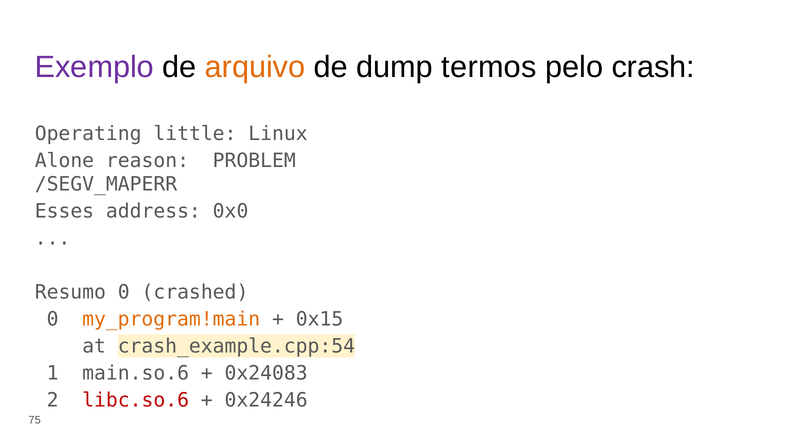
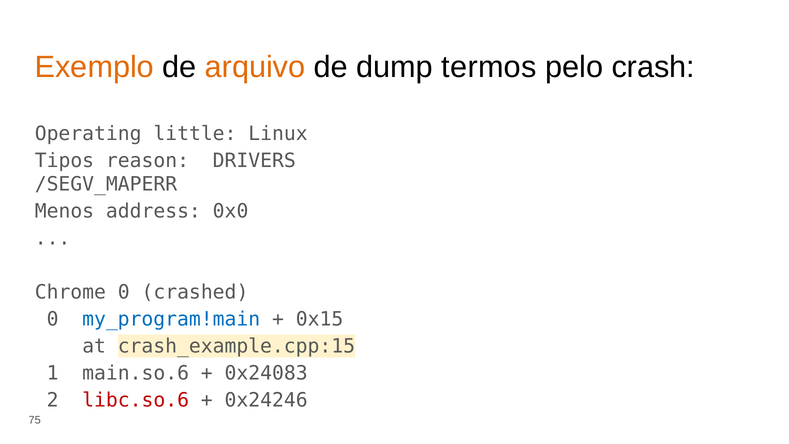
Exemplo colour: purple -> orange (94, 67)
Alone: Alone -> Tipos (64, 161)
PROBLEM: PROBLEM -> DRIVERS (254, 161)
Esses: Esses -> Menos (64, 211)
Resumo: Resumo -> Chrome (70, 292)
my_program!main colour: orange -> blue (171, 319)
crash_example.cpp:54: crash_example.cpp:54 -> crash_example.cpp:15 (236, 346)
